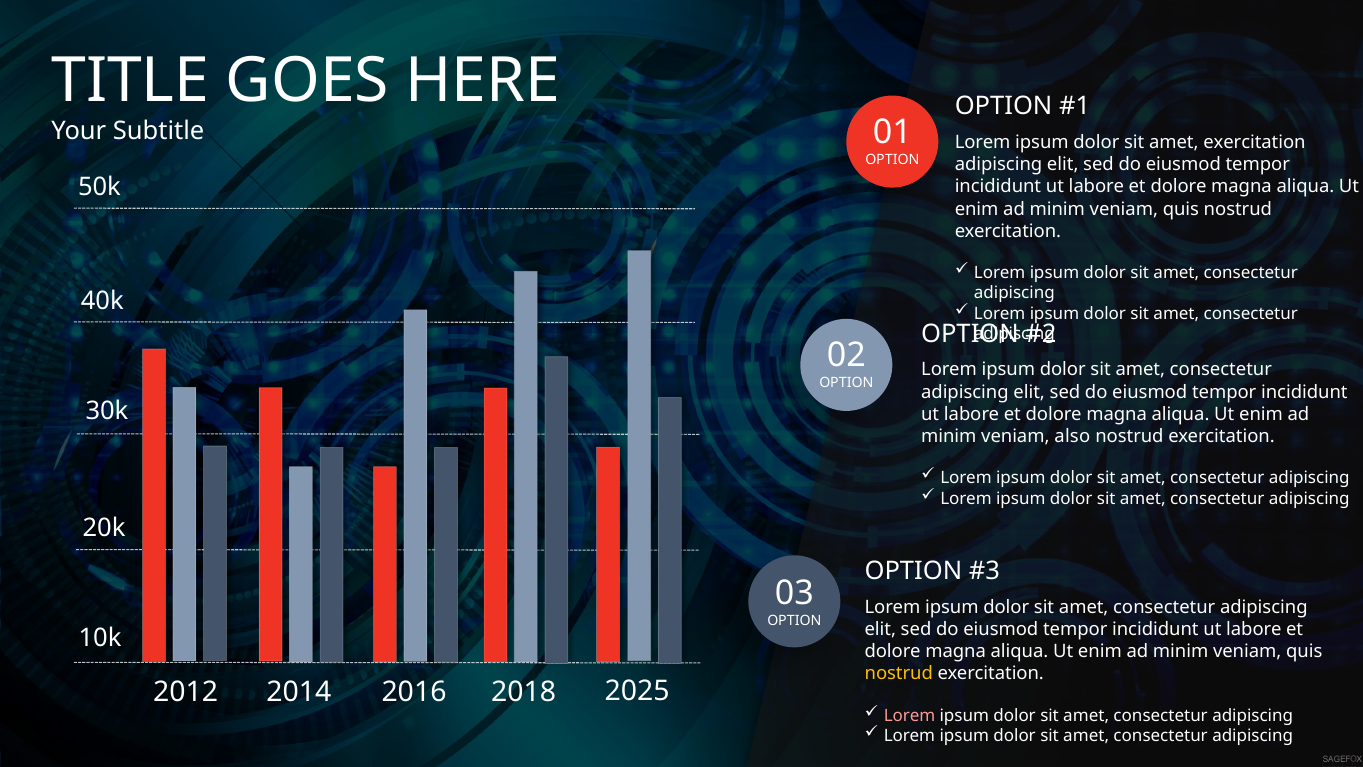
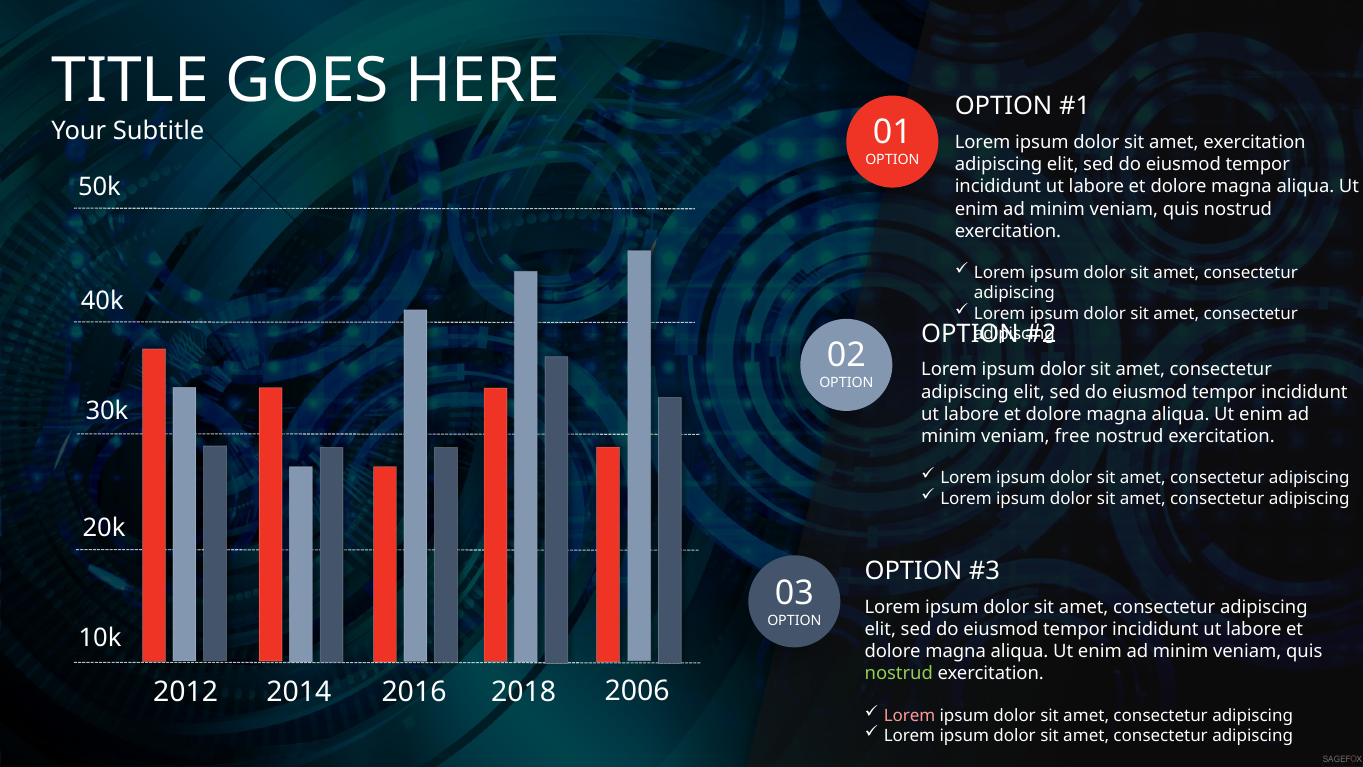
also: also -> free (1072, 436)
nostrud colour: yellow -> light green (899, 674)
2025: 2025 -> 2006 (637, 691)
